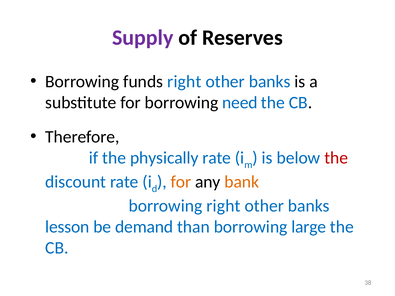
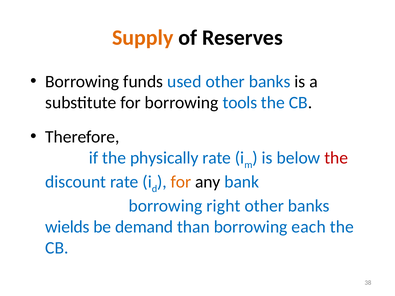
Supply colour: purple -> orange (143, 38)
funds right: right -> used (184, 82)
need: need -> tools (240, 103)
bank colour: orange -> blue (242, 182)
lesson: lesson -> wields (67, 227)
large: large -> each (309, 227)
